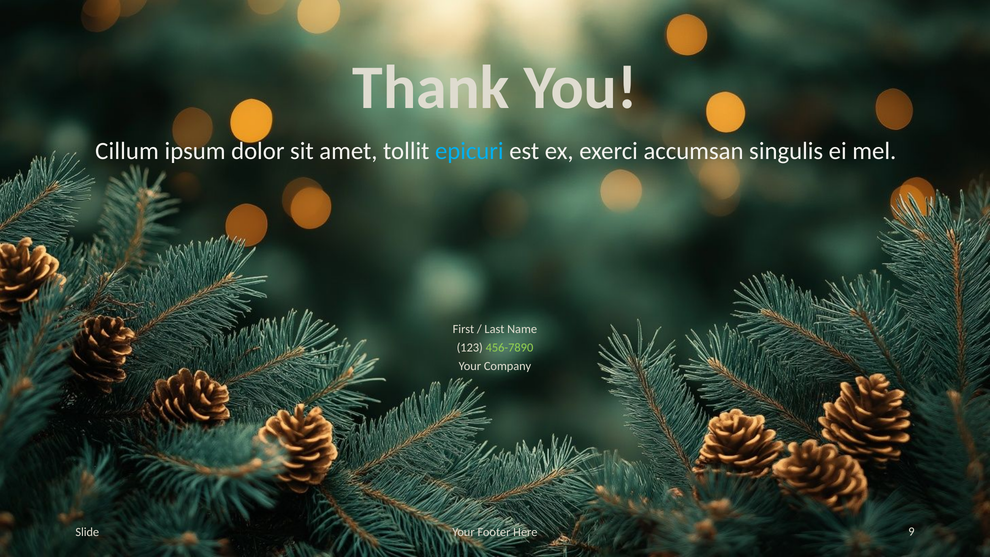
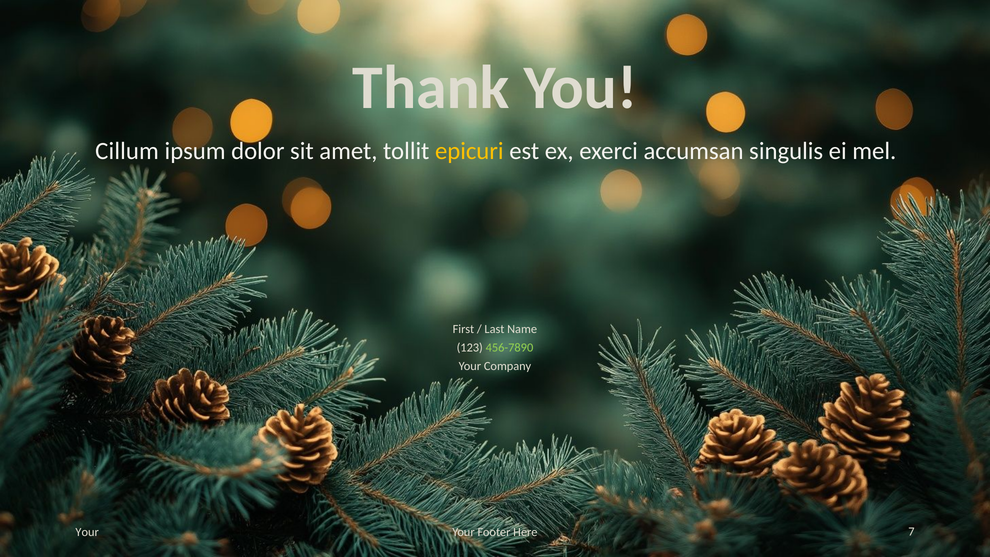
epicuri colour: light blue -> yellow (469, 151)
Slide: Slide -> Your (87, 532)
9: 9 -> 7 (911, 532)
